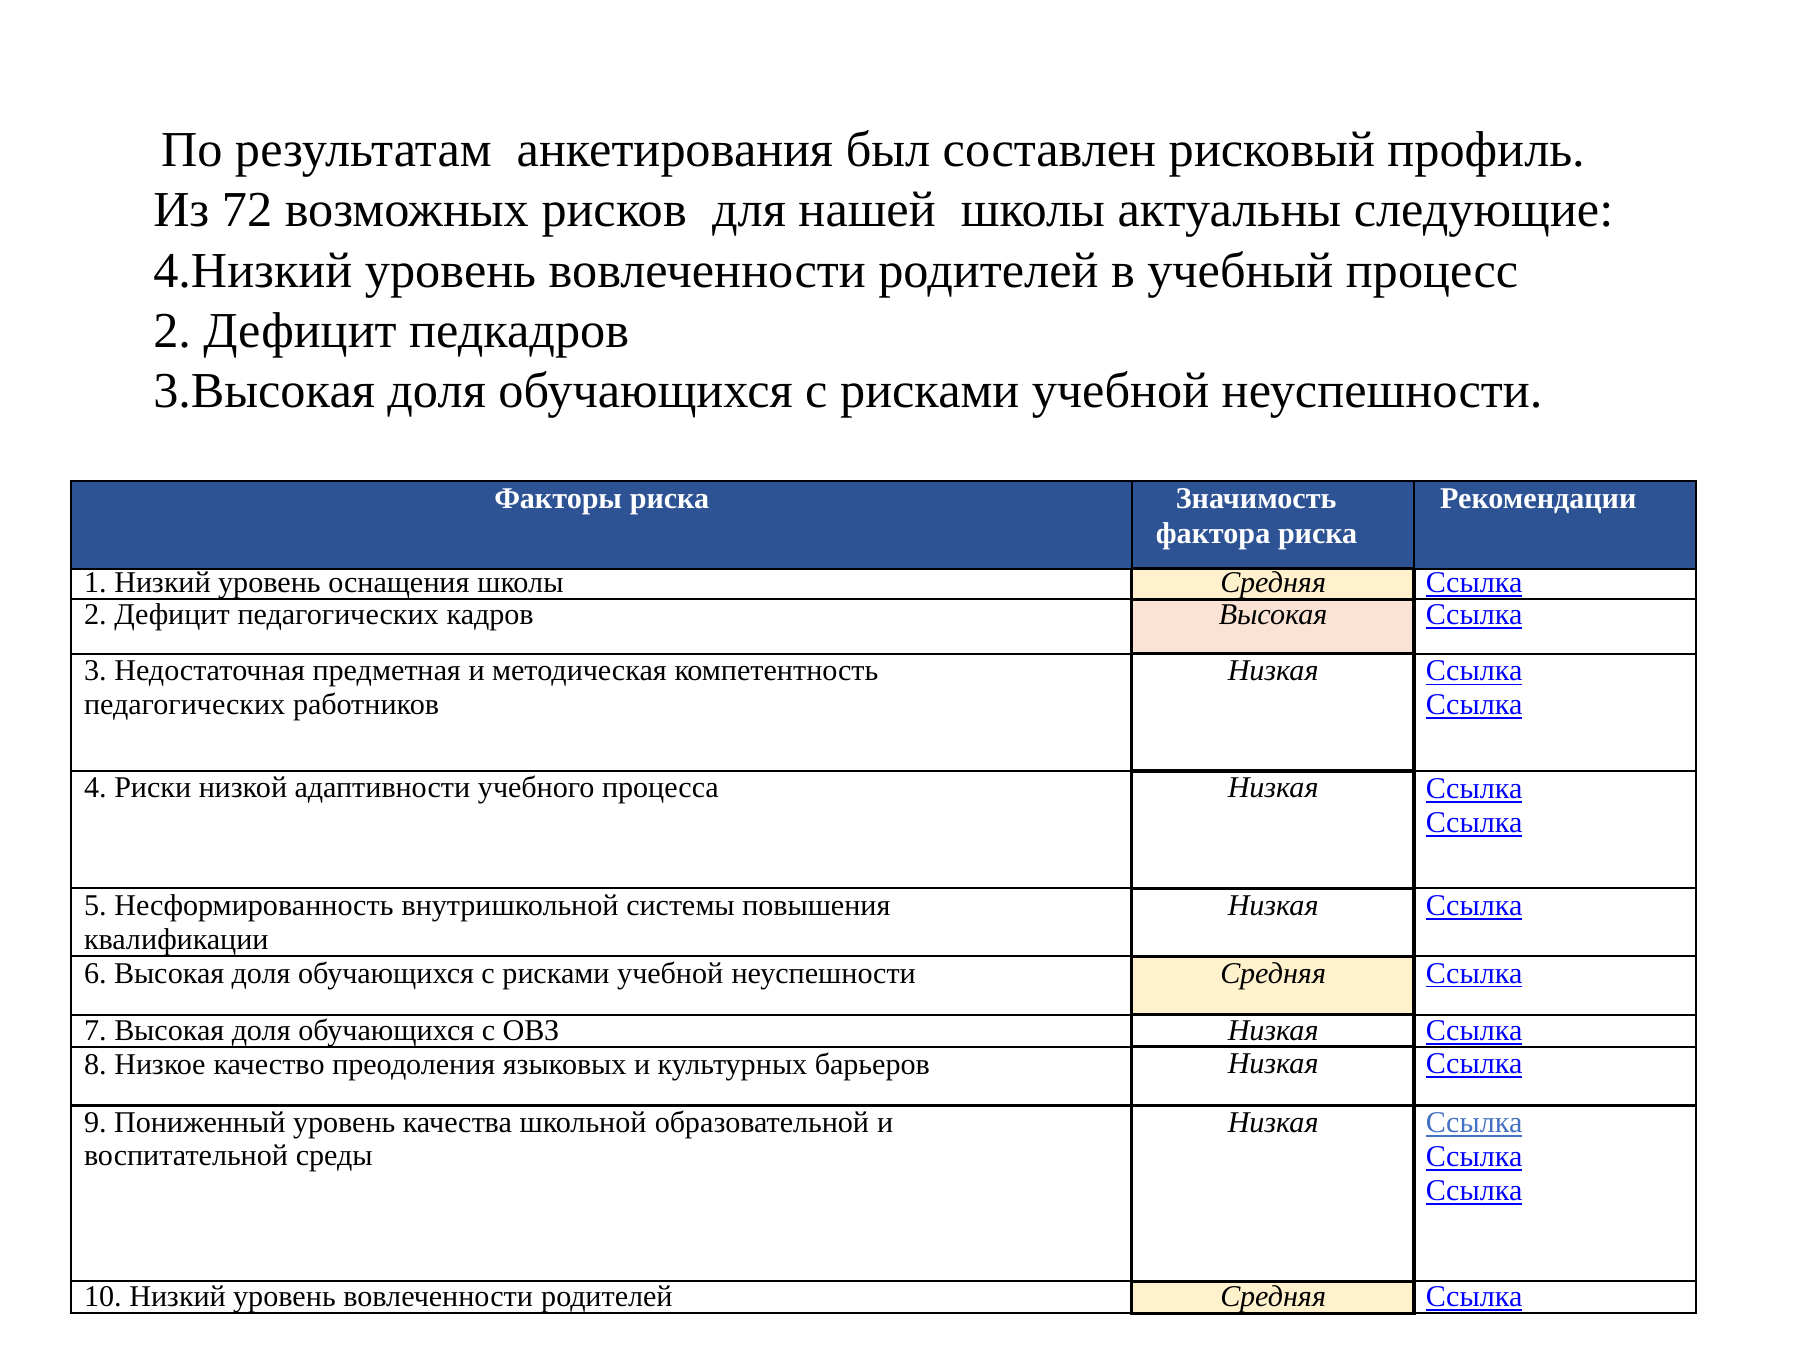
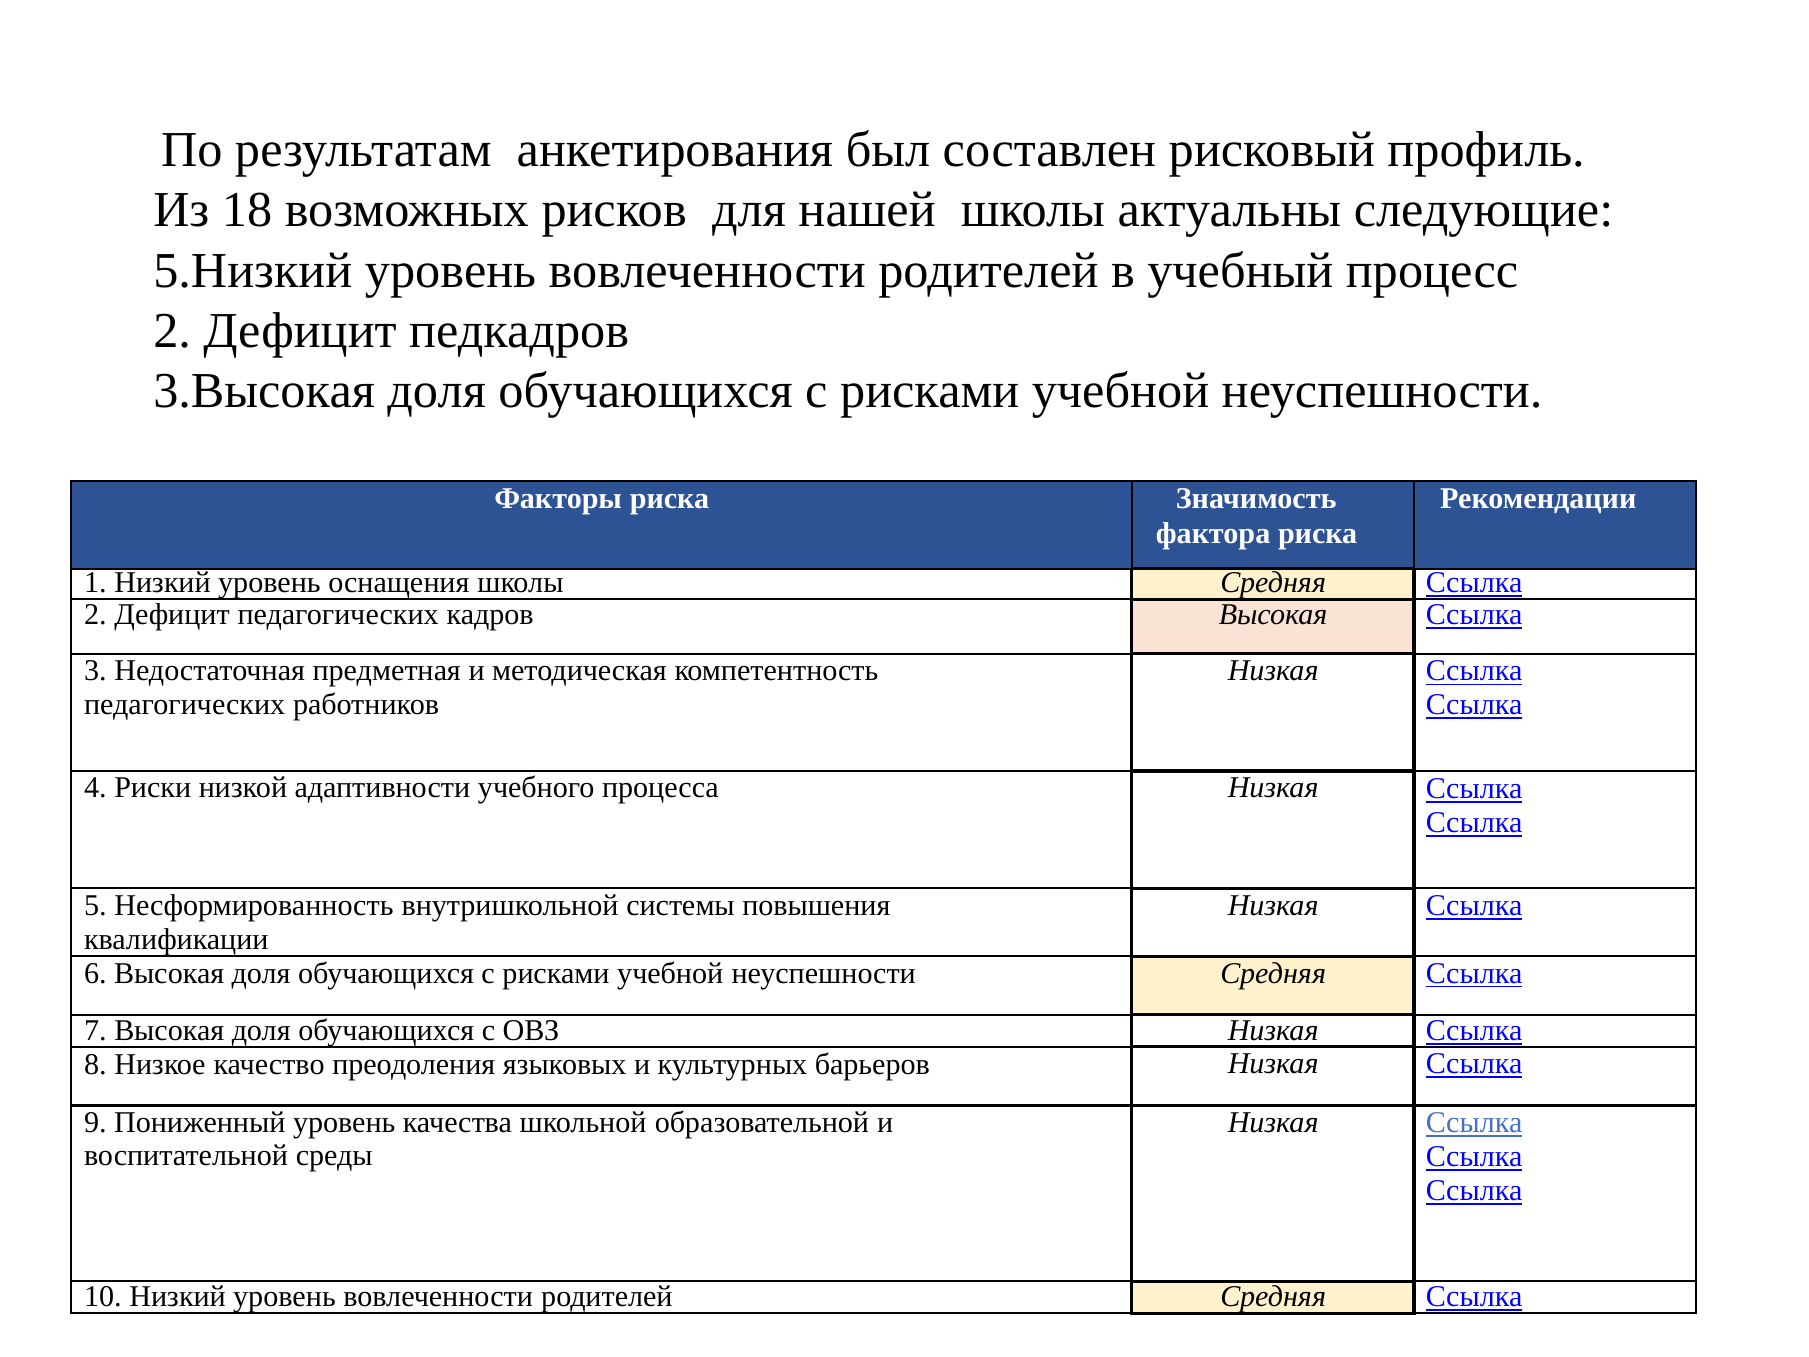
72: 72 -> 18 (247, 210)
4.Низкий: 4.Низкий -> 5.Низкий (253, 270)
